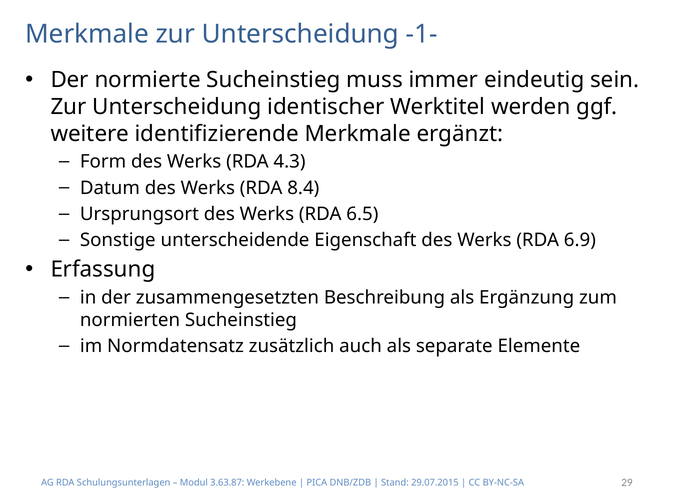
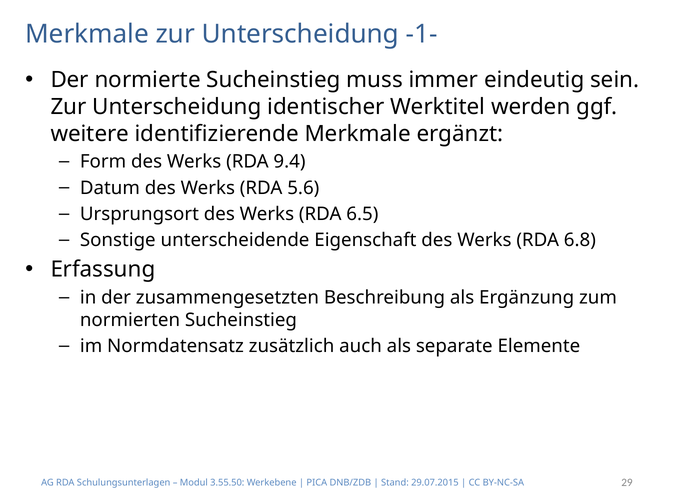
4.3: 4.3 -> 9.4 (290, 162)
8.4: 8.4 -> 5.6 (303, 188)
6.9: 6.9 -> 6.8 (580, 241)
3.63.87: 3.63.87 -> 3.55.50 (227, 483)
